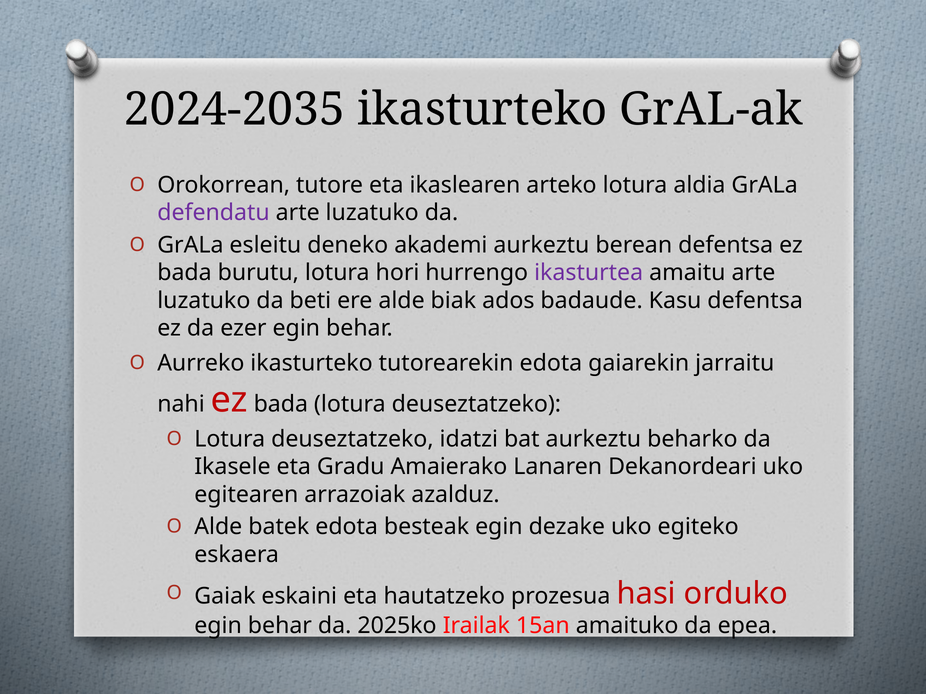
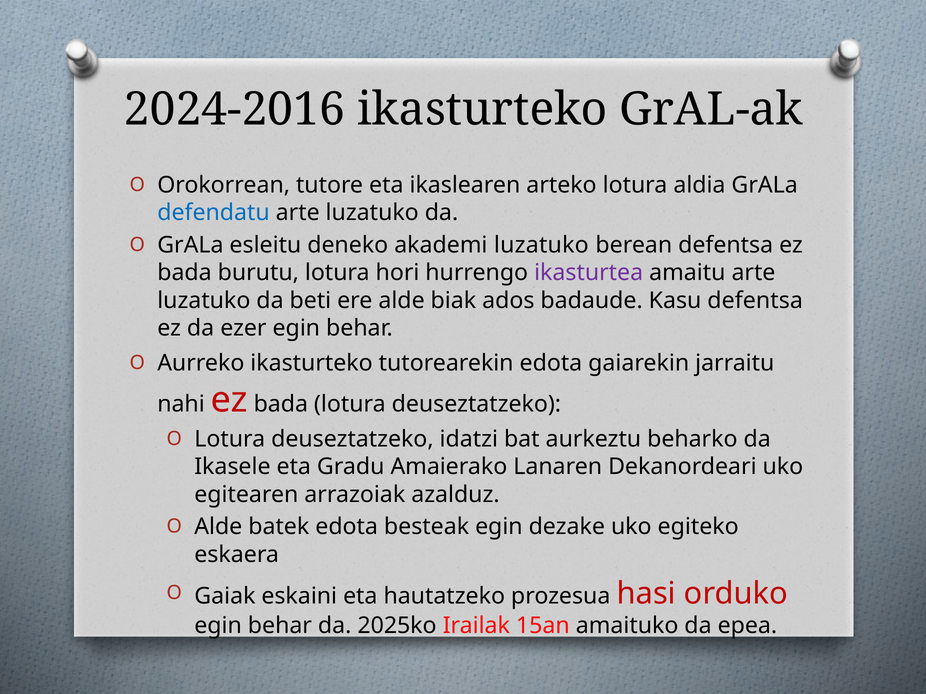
2024-2035: 2024-2035 -> 2024-2016 (234, 110)
defendatu colour: purple -> blue (214, 213)
akademi aurkeztu: aurkeztu -> luzatuko (541, 245)
